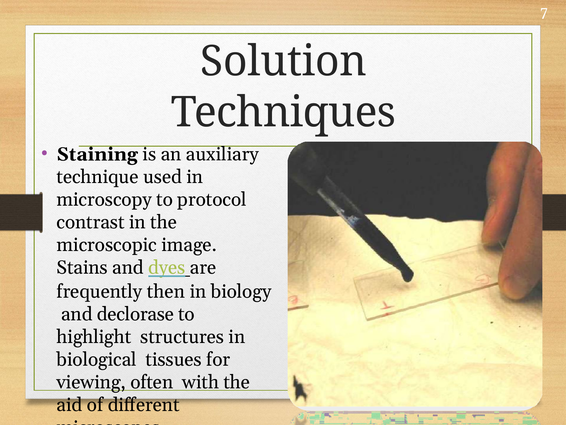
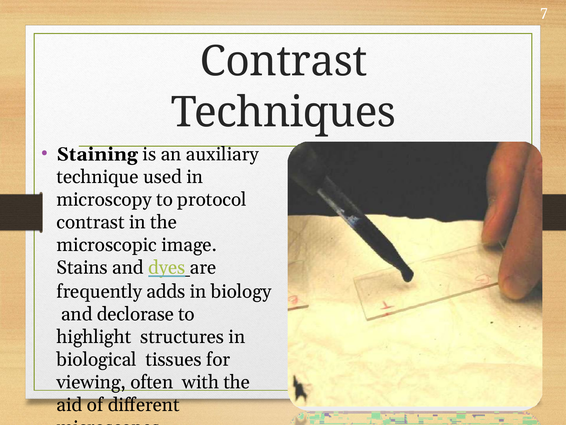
Solution: Solution -> Contrast (284, 62)
then: then -> adds (166, 291)
